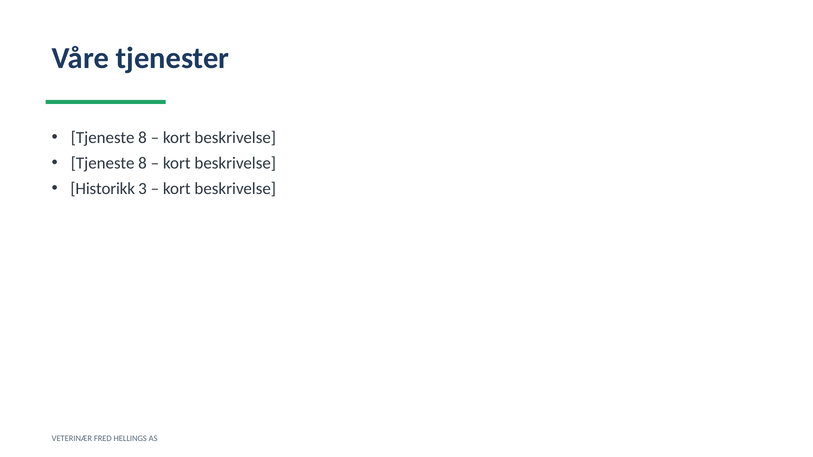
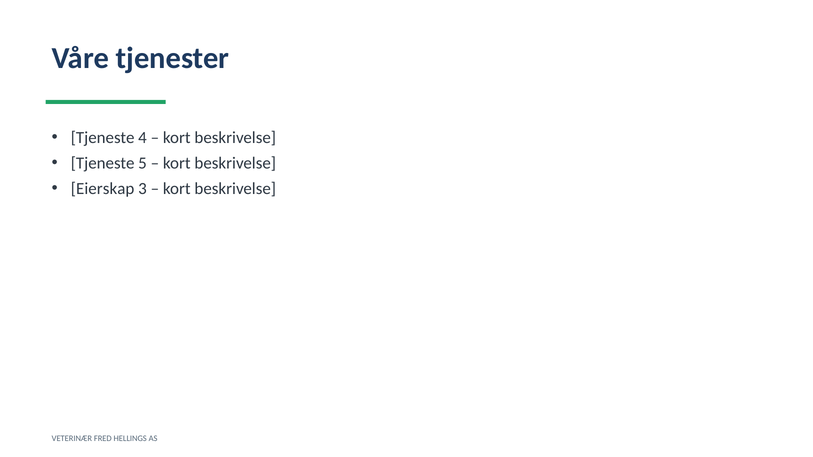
8: 8 -> 4 (143, 138)
8: 8 -> 5 (143, 163)
Historikk: Historikk -> Eierskap (103, 189)
